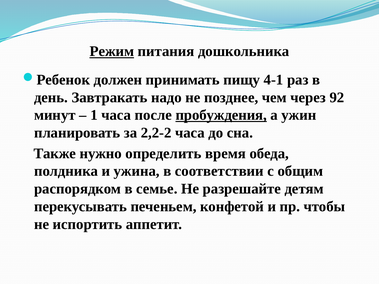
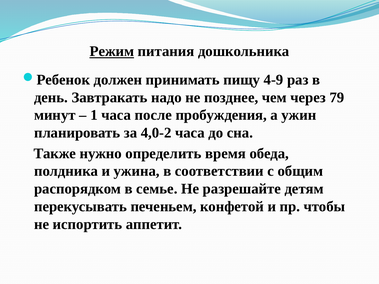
4-1: 4-1 -> 4-9 (274, 80)
92: 92 -> 79 (337, 98)
пробуждения underline: present -> none (221, 115)
2,2-2: 2,2-2 -> 4,0-2 (156, 133)
